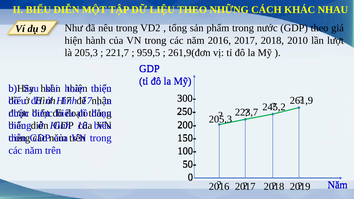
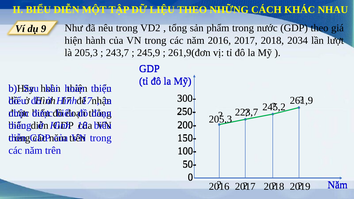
2010: 2010 -> 2034 (298, 40)
221,7: 221,7 -> 243,7 (117, 53)
959,5: 959,5 -> 245,9 (149, 53)
